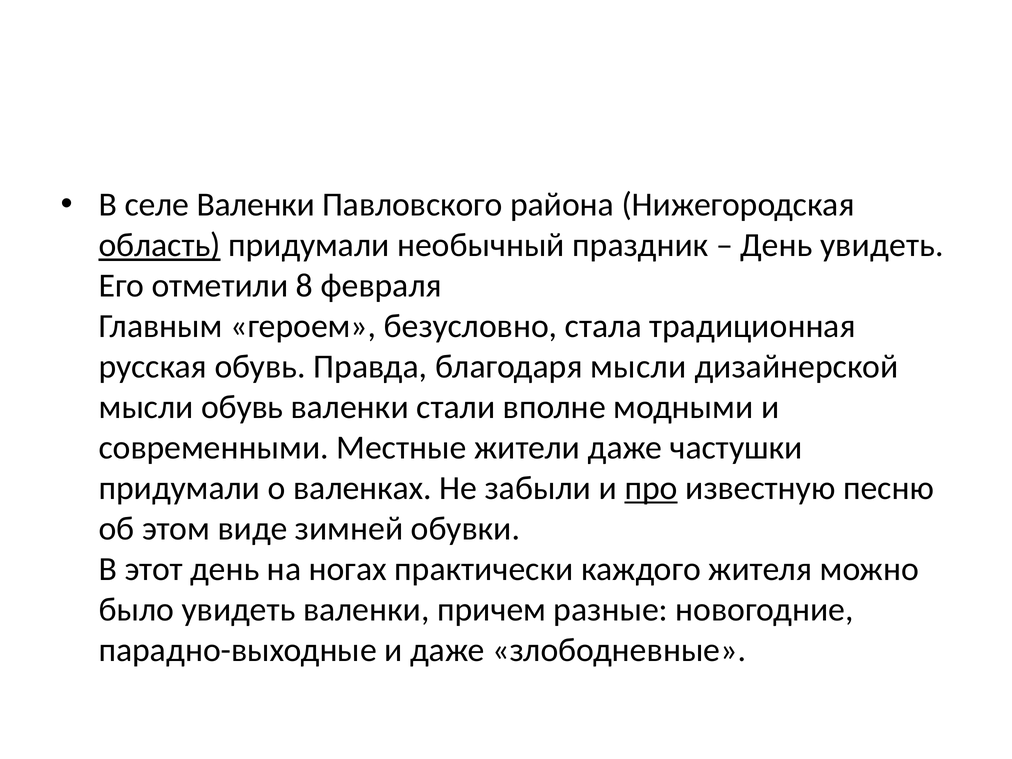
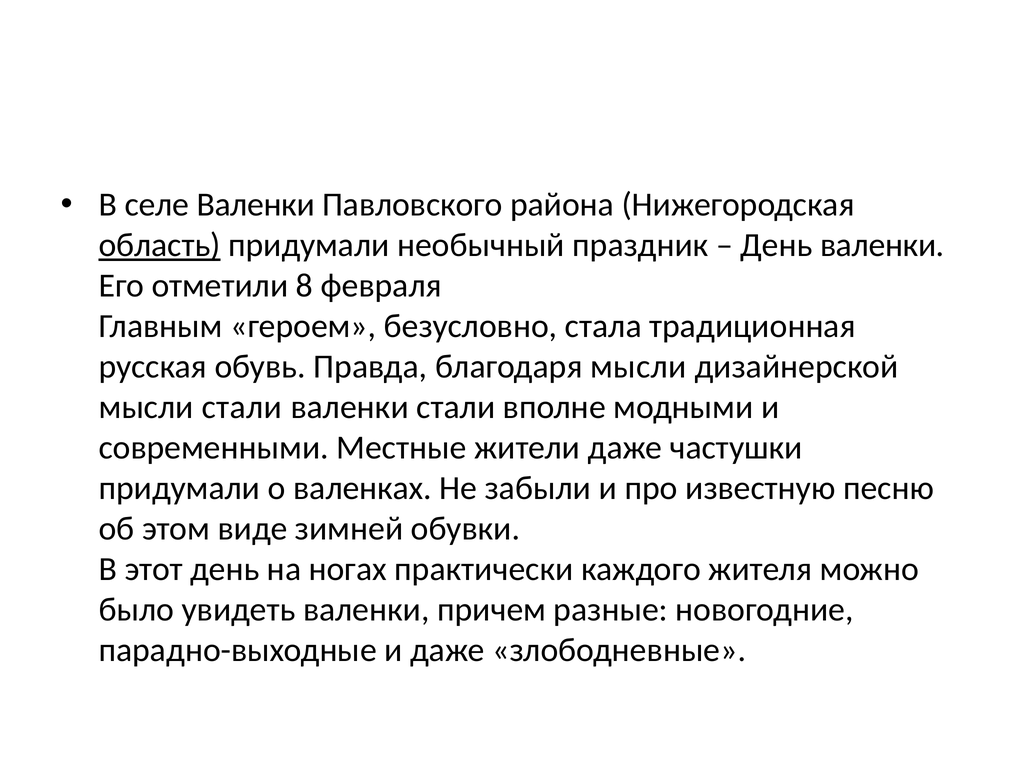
День увидеть: увидеть -> валенки (882, 245)
мысли обувь: обувь -> стали (242, 407)
про underline: present -> none (651, 488)
